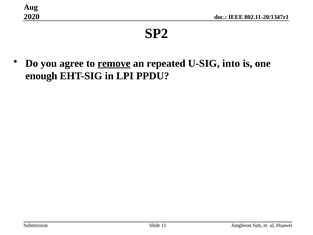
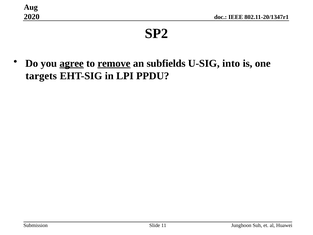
agree underline: none -> present (72, 63)
repeated: repeated -> subfields (166, 63)
enough: enough -> targets (41, 76)
